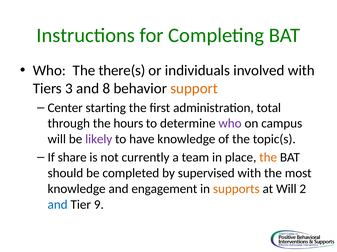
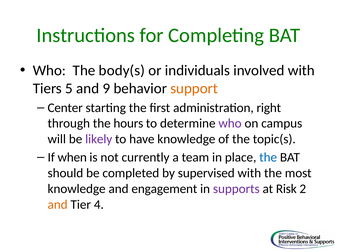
there(s: there(s -> body(s (122, 71)
3: 3 -> 5 (69, 89)
8: 8 -> 9 (106, 89)
total: total -> right (269, 108)
share: share -> when (72, 158)
the colour: orange -> blue (268, 158)
supports colour: orange -> purple (236, 189)
at Will: Will -> Risk (286, 189)
and colour: blue -> orange (58, 205)
9: 9 -> 4 (99, 205)
